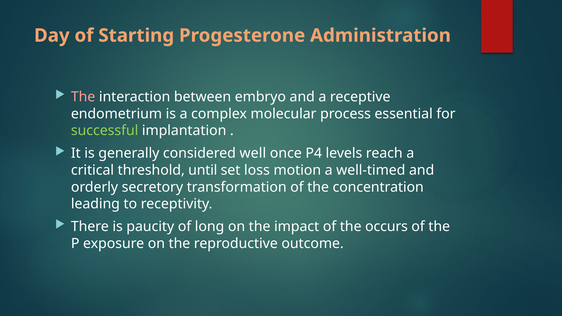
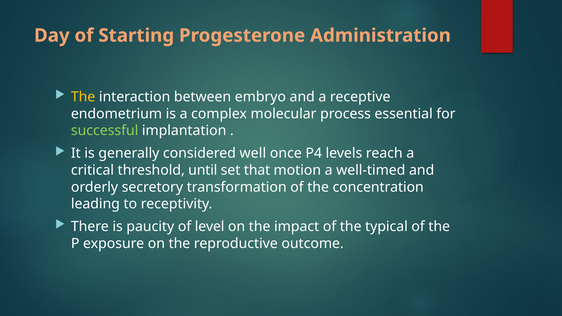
The colour: pink -> yellow (83, 97)
loss: loss -> that (257, 170)
long: long -> level (210, 227)
occurs: occurs -> typical (386, 227)
